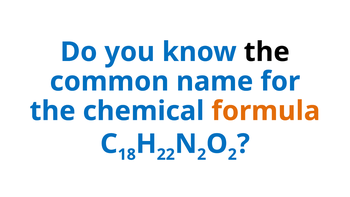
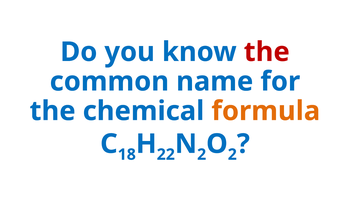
the colour: black -> red (267, 52)
